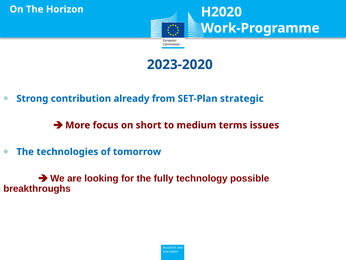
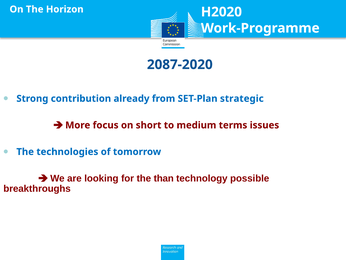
2023-2020: 2023-2020 -> 2087-2020 (180, 64)
fully: fully -> than (164, 178)
